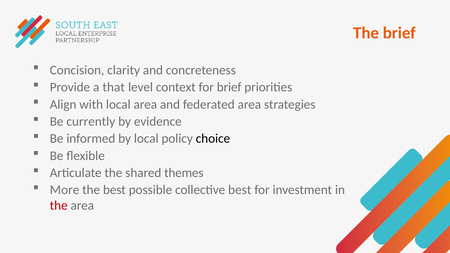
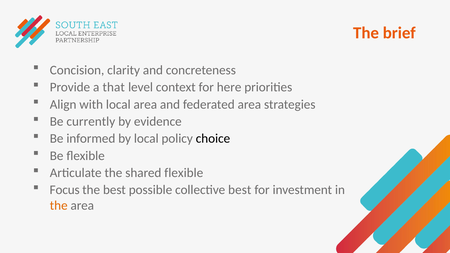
for brief: brief -> here (229, 87)
shared themes: themes -> flexible (184, 173)
More: More -> Focus (65, 190)
the colour: red -> orange (59, 206)
